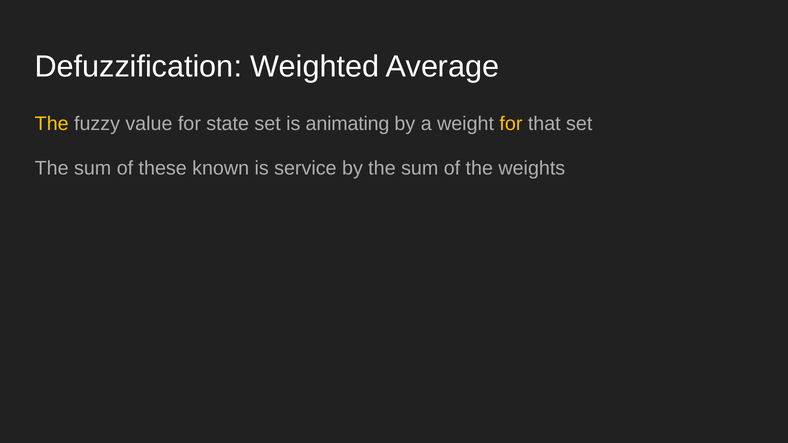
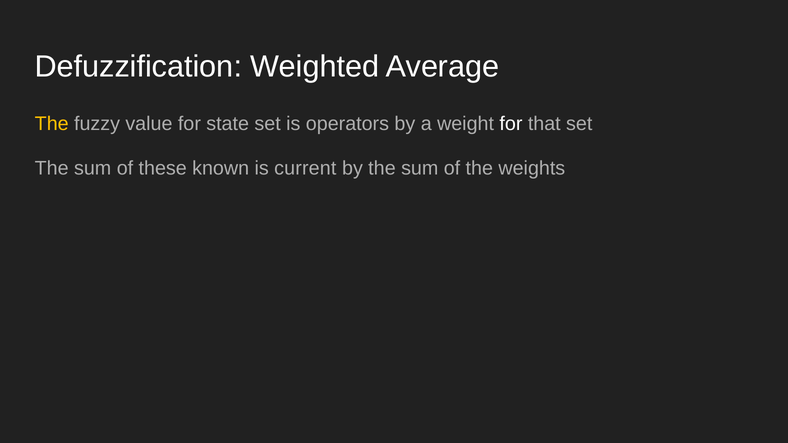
animating: animating -> operators (347, 124)
for colour: yellow -> white (511, 124)
service: service -> current (305, 169)
